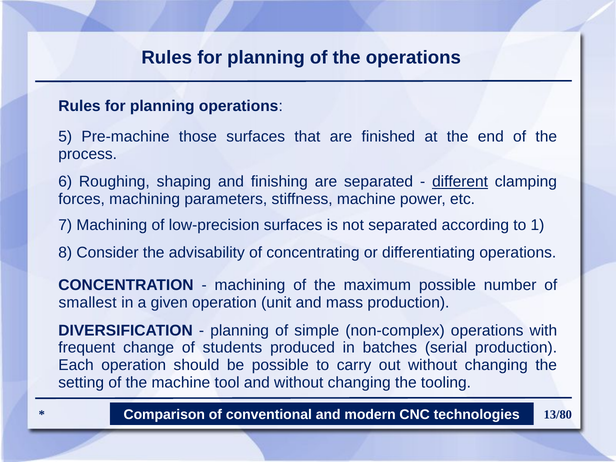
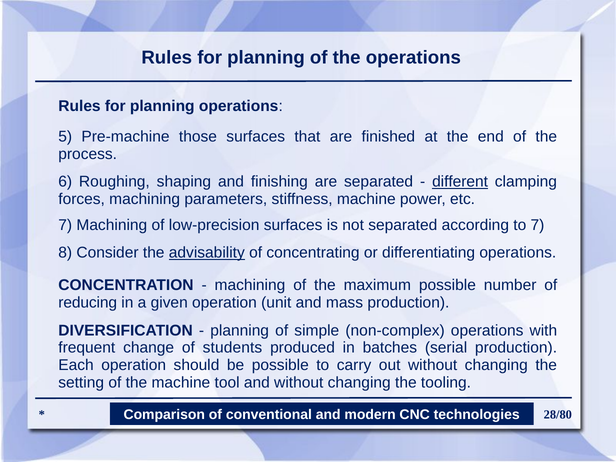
to 1: 1 -> 7 (538, 225)
advisability underline: none -> present (207, 253)
smallest: smallest -> reducing (88, 303)
13/80: 13/80 -> 28/80 (558, 414)
